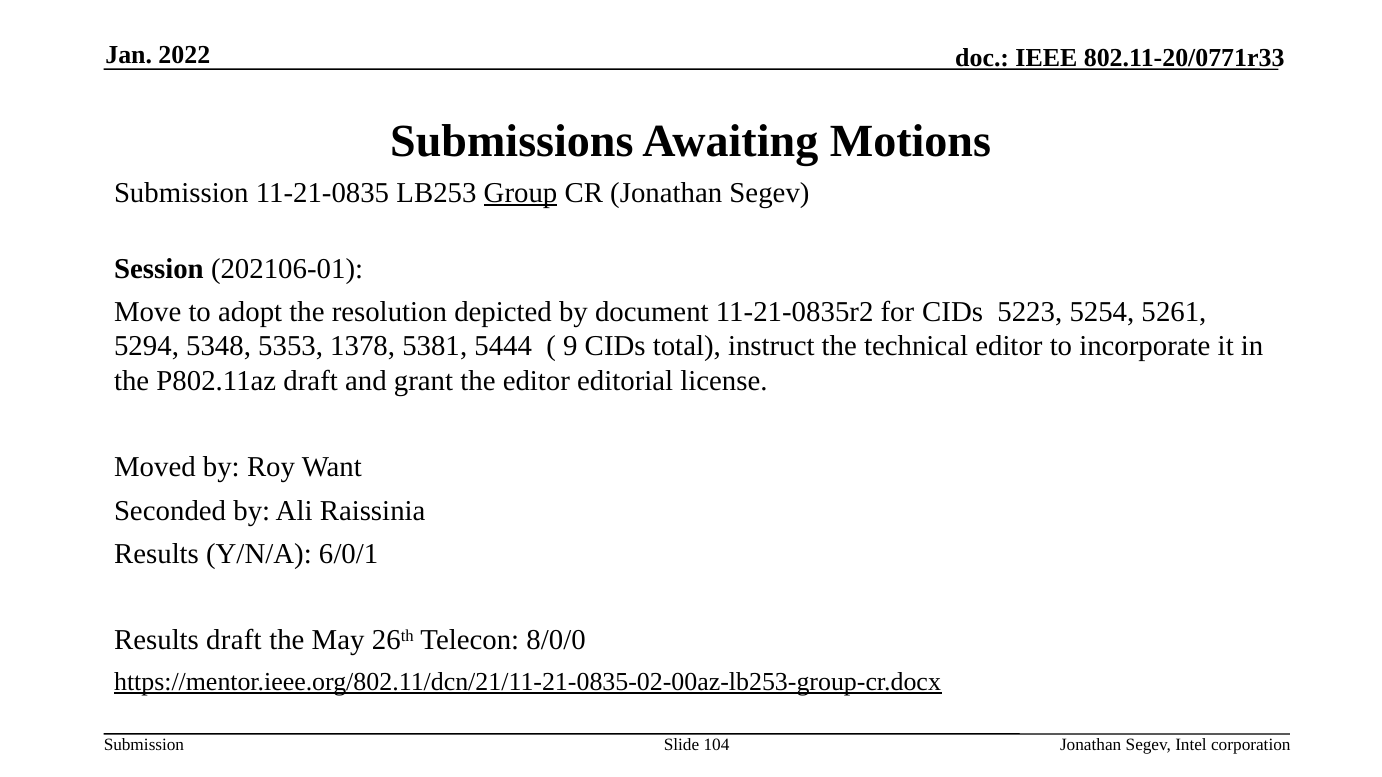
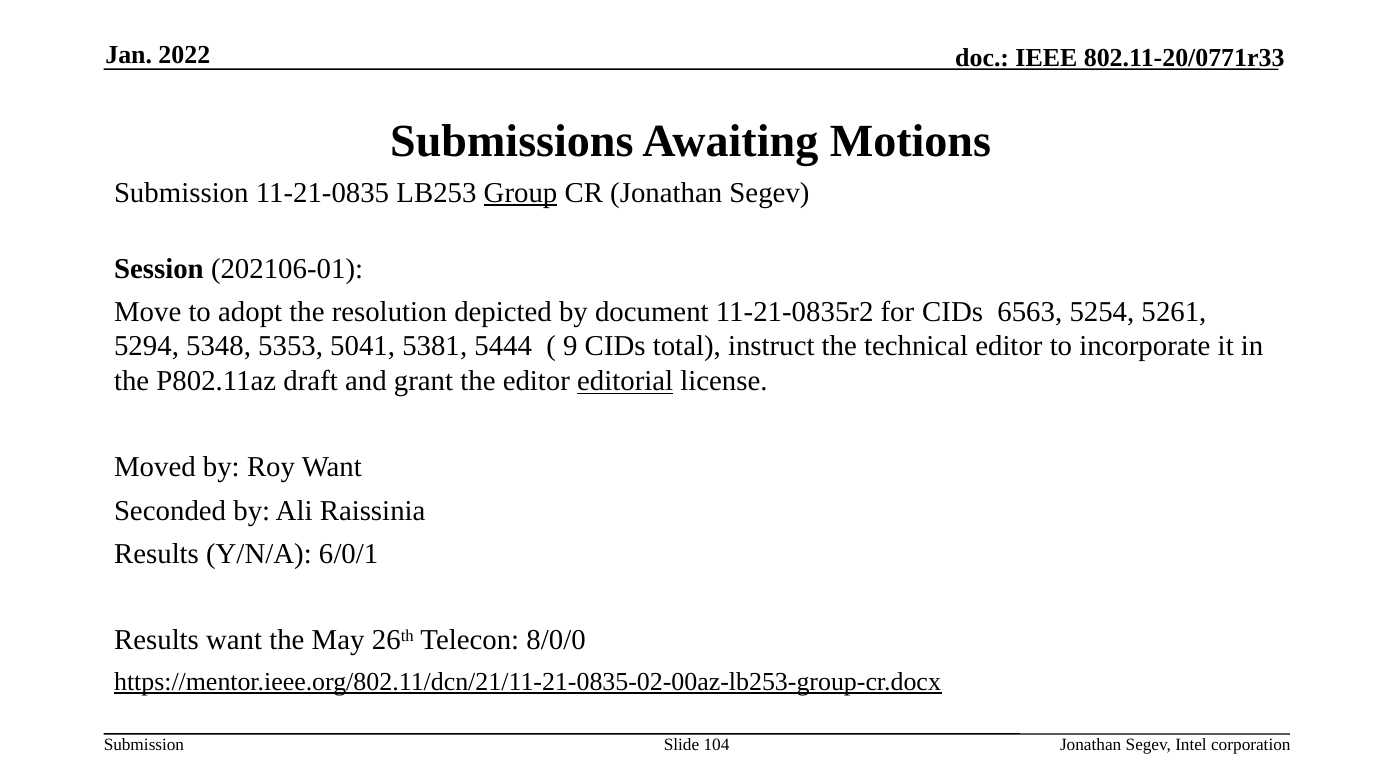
5223: 5223 -> 6563 (1030, 312)
1378: 1378 -> 5041 (363, 347)
editorial underline: none -> present (625, 381)
Results draft: draft -> want (234, 641)
